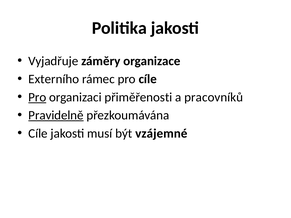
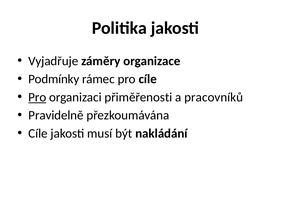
Externího: Externího -> Podmínky (54, 79)
Pravidelně underline: present -> none (56, 115)
vzájemné: vzájemné -> nakládání (161, 133)
